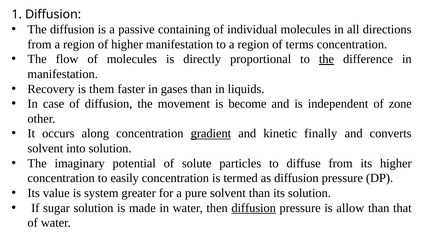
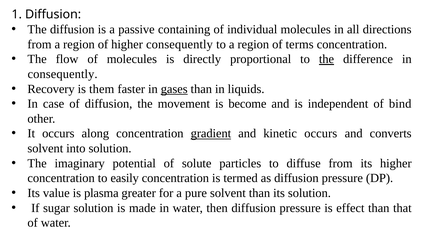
higher manifestation: manifestation -> consequently (179, 44)
manifestation: manifestation -> consequently (63, 74)
gases underline: none -> present (174, 89)
zone: zone -> bind (400, 104)
kinetic finally: finally -> occurs (321, 134)
system: system -> plasma (101, 193)
diffusion underline: present -> none (254, 208)
allow: allow -> effect (350, 208)
